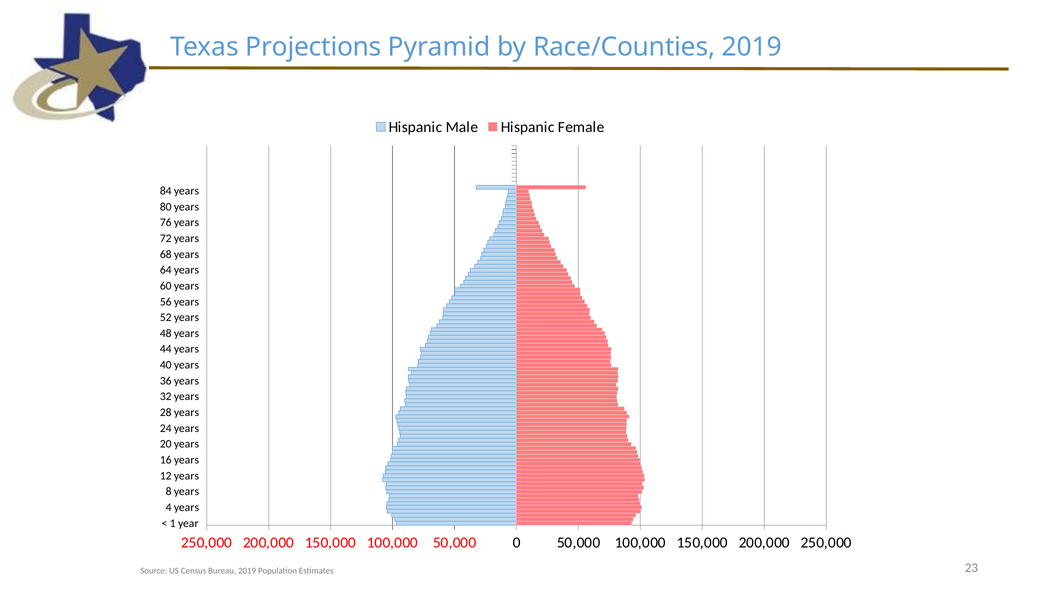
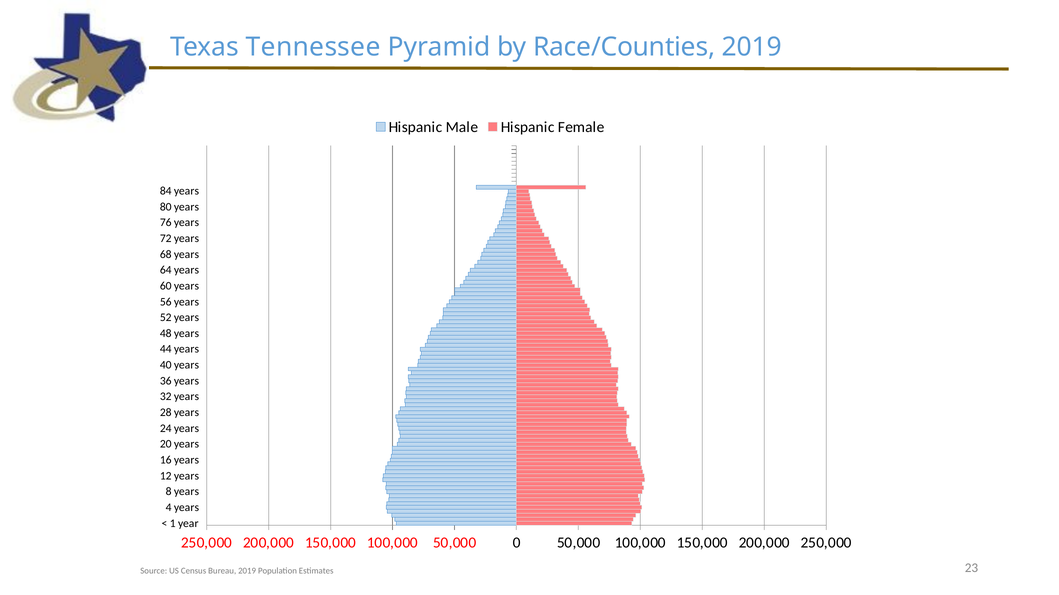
Projections: Projections -> Tennessee (313, 47)
